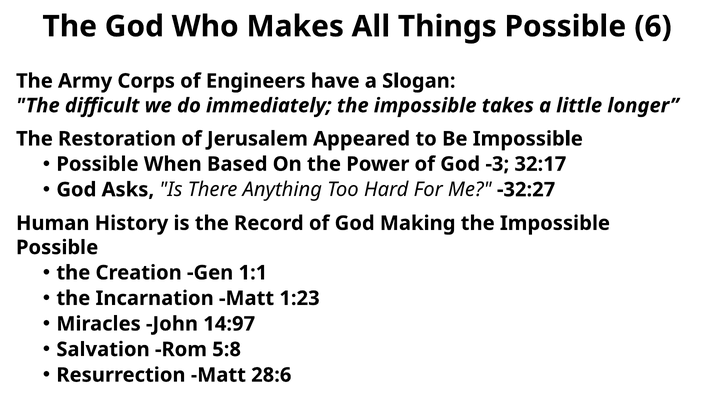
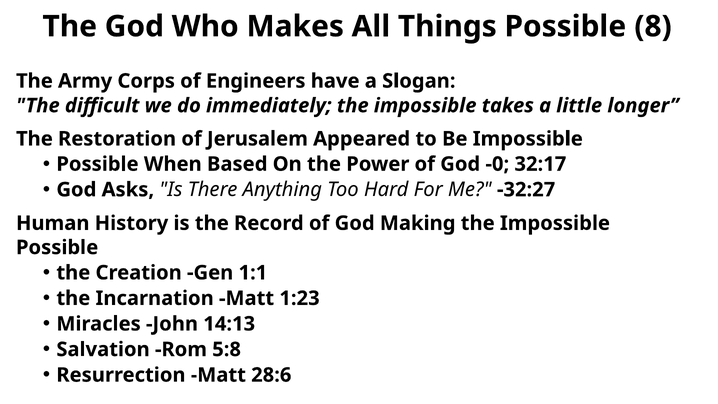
6: 6 -> 8 (653, 26)
-3: -3 -> -0 (497, 164)
14:97: 14:97 -> 14:13 (229, 324)
